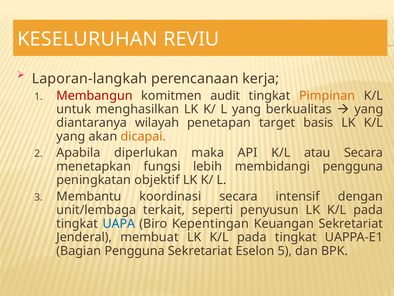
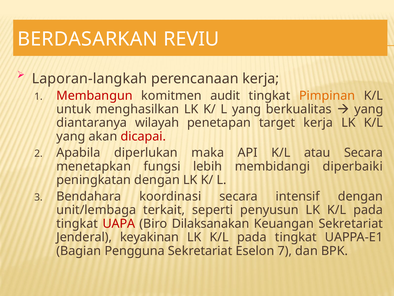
KESELURUHAN: KESELURUHAN -> BERDASARKAN (87, 39)
target basis: basis -> kerja (318, 123)
dicapai colour: orange -> red (143, 136)
membidangi pengguna: pengguna -> diperbaiki (353, 166)
peningkatan objektif: objektif -> dengan (157, 180)
Membantu: Membantu -> Bendahara (89, 196)
UAPA colour: blue -> red (119, 223)
Kepentingan: Kepentingan -> Dilaksanakan (211, 223)
membuat: membuat -> keyakinan (150, 237)
5: 5 -> 7 (285, 250)
